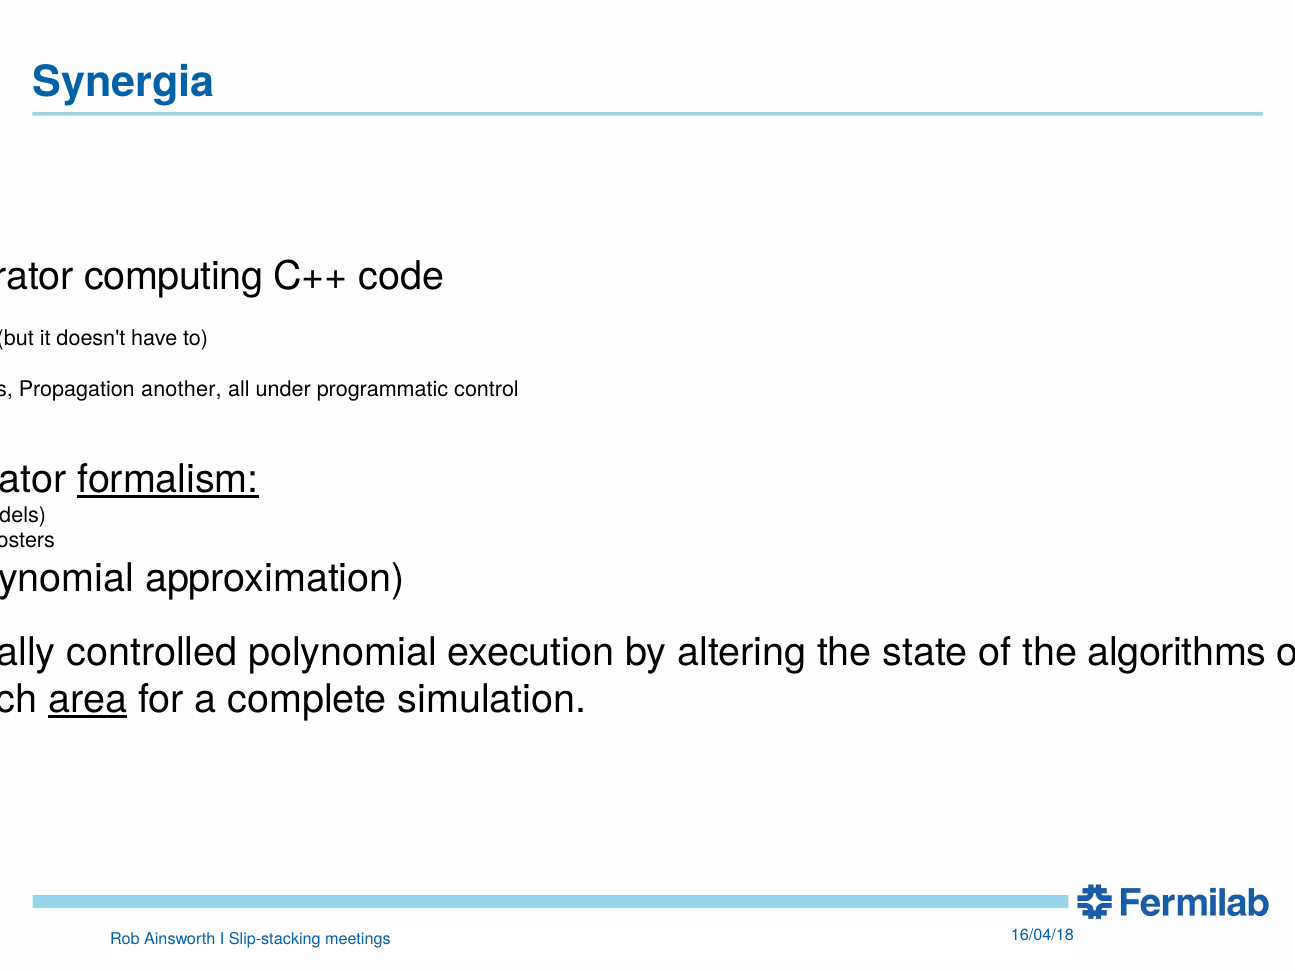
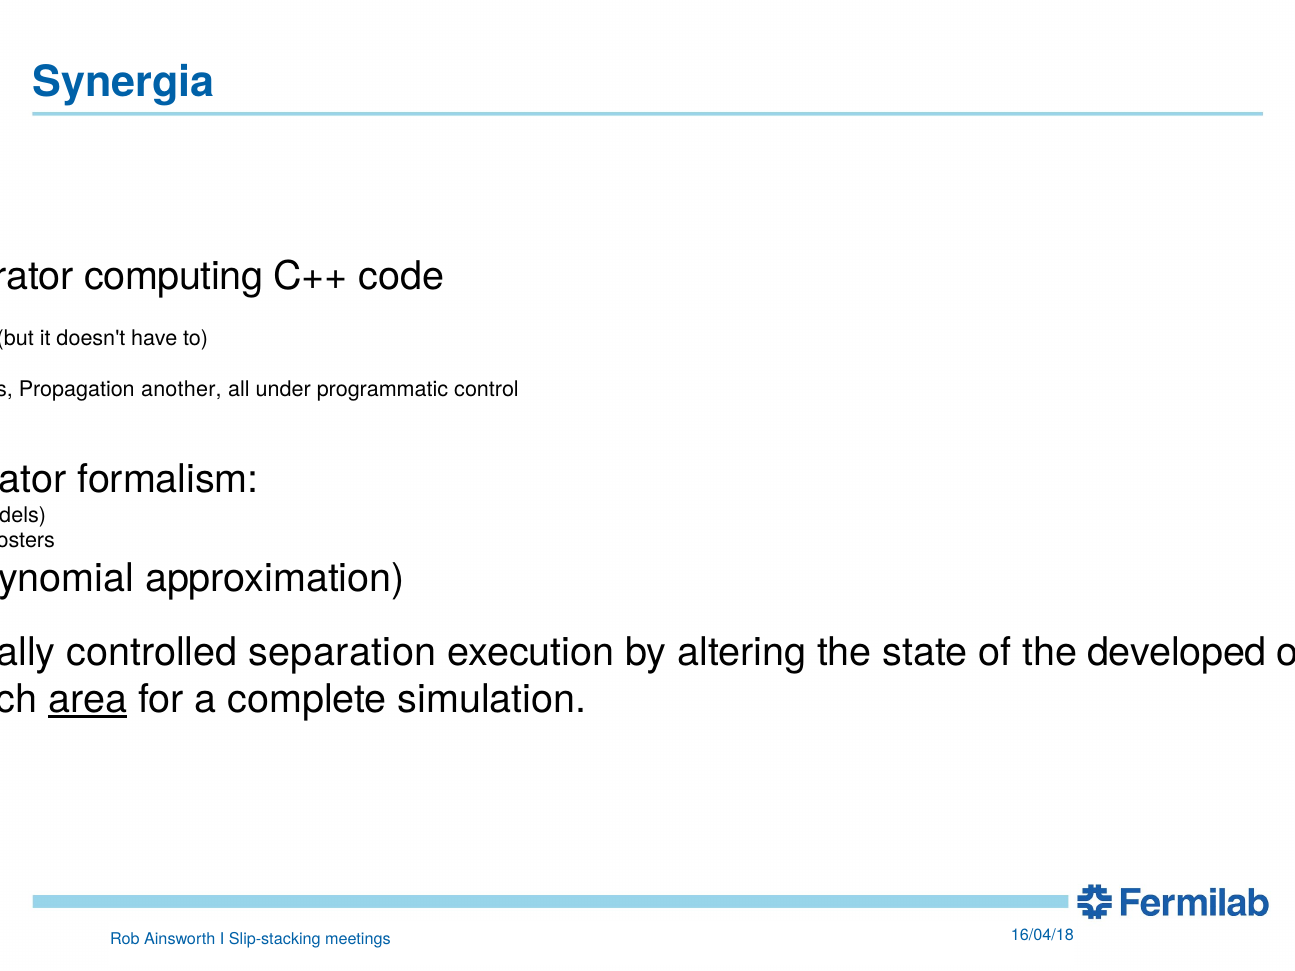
formalism underline: present -> none (168, 480)
controlled polynomial: polynomial -> separation (342, 652)
the algorithms: algorithms -> developed (1177, 652)
